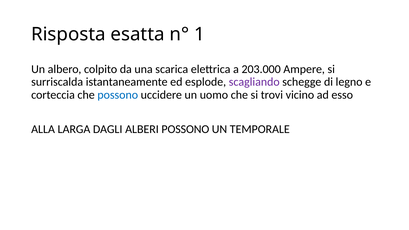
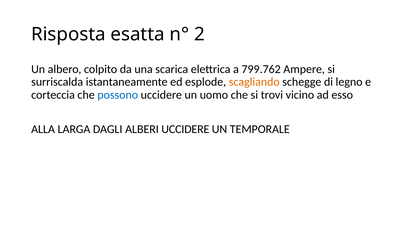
1: 1 -> 2 (199, 34)
203.000: 203.000 -> 799.762 (261, 69)
scagliando colour: purple -> orange (254, 82)
ALBERI POSSONO: POSSONO -> UCCIDERE (185, 129)
